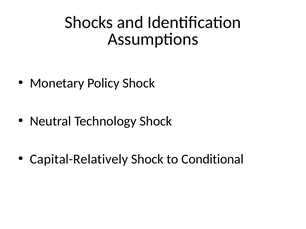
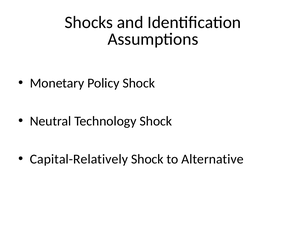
Conditional: Conditional -> Alternative (212, 159)
